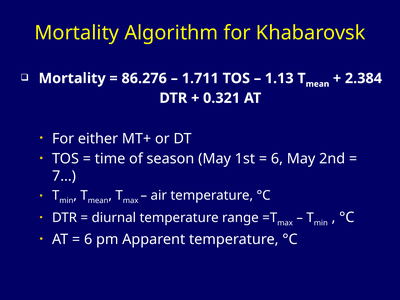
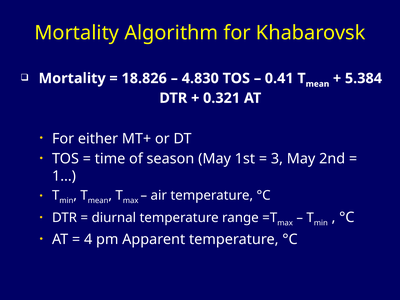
86.276: 86.276 -> 18.826 (144, 78)
1.711: 1.711 -> 4.830 (200, 78)
1.13: 1.13 -> 0.41 (279, 78)
2.384: 2.384 -> 5.384 (363, 78)
6: 6 -> 3 (277, 159)
7…: 7… -> 1… (64, 176)
6: 6 -> 4 (88, 240)
